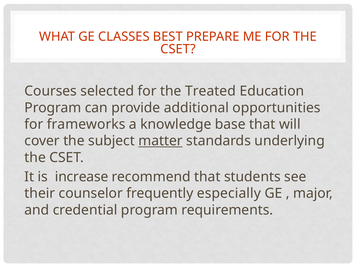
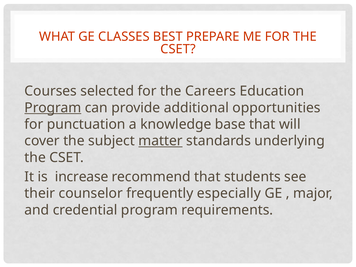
Treated: Treated -> Careers (210, 91)
Program underline: none -> present (53, 108)
frameworks: frameworks -> punctuation (86, 124)
